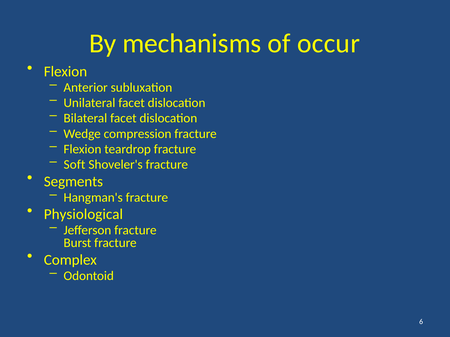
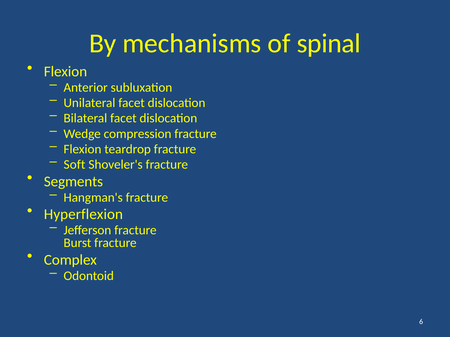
occur: occur -> spinal (329, 44)
Physiological: Physiological -> Hyperflexion (83, 215)
